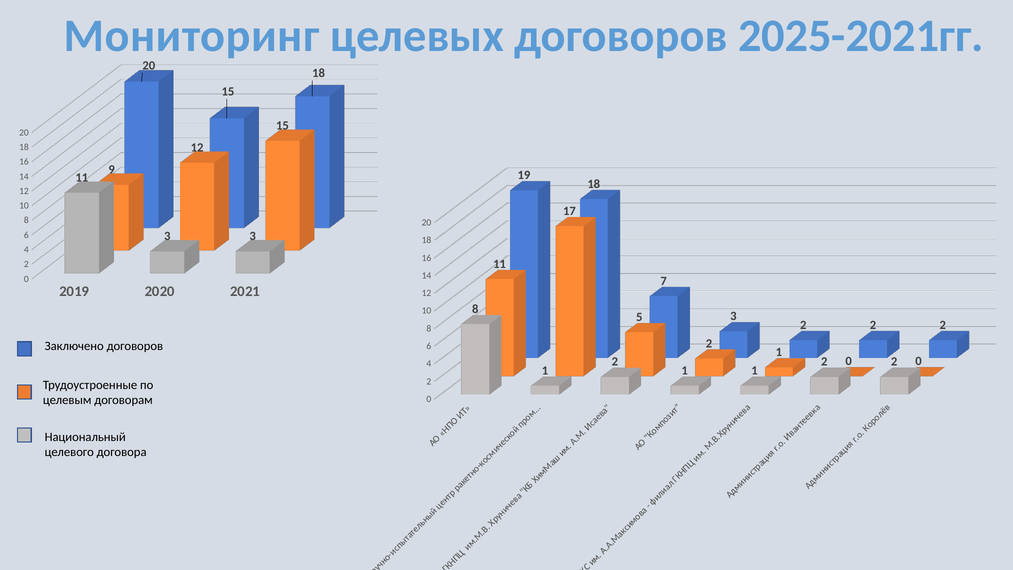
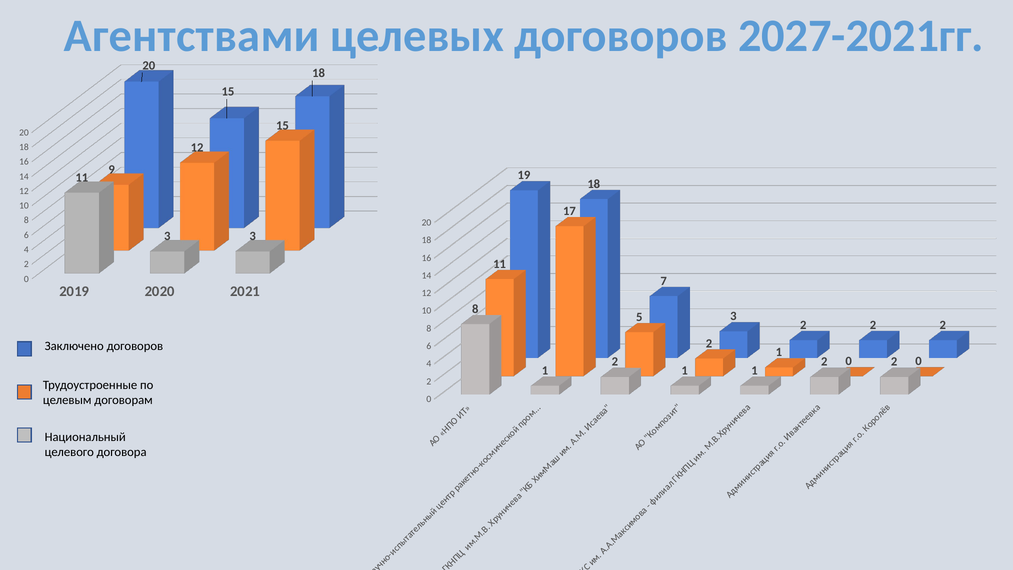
Мониторинг: Мониторинг -> Агентствами (192, 36)
2025-2021гг: 2025-2021гг -> 2027-2021гг (861, 36)
